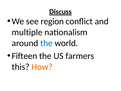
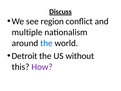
Fifteen: Fifteen -> Detroit (25, 56)
farmers: farmers -> without (80, 56)
How colour: orange -> purple (42, 67)
